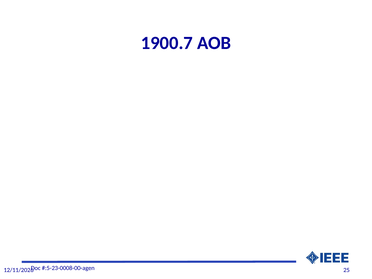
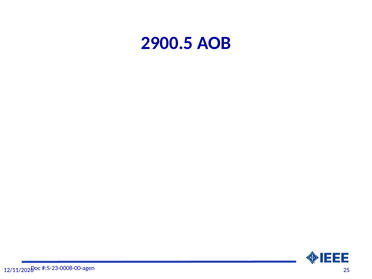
1900.7: 1900.7 -> 2900.5 (167, 43)
